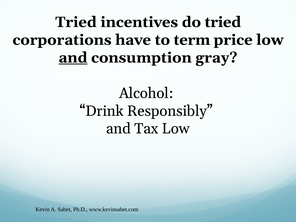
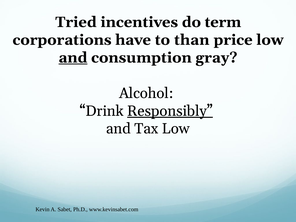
do tried: tried -> term (223, 22)
term: term -> than (192, 40)
Responsibly underline: none -> present (170, 111)
